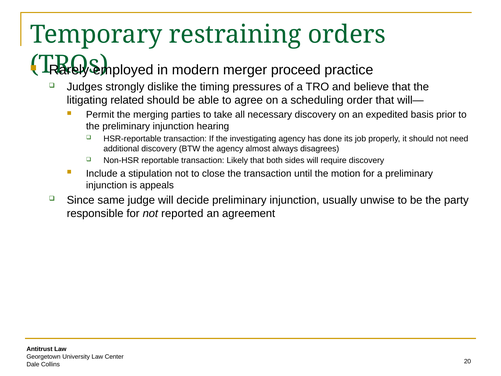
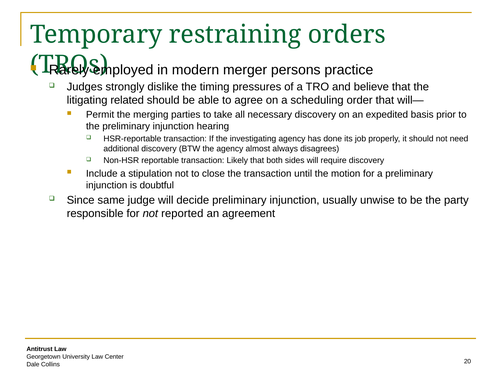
proceed: proceed -> persons (296, 70)
appeals: appeals -> doubtful (157, 185)
